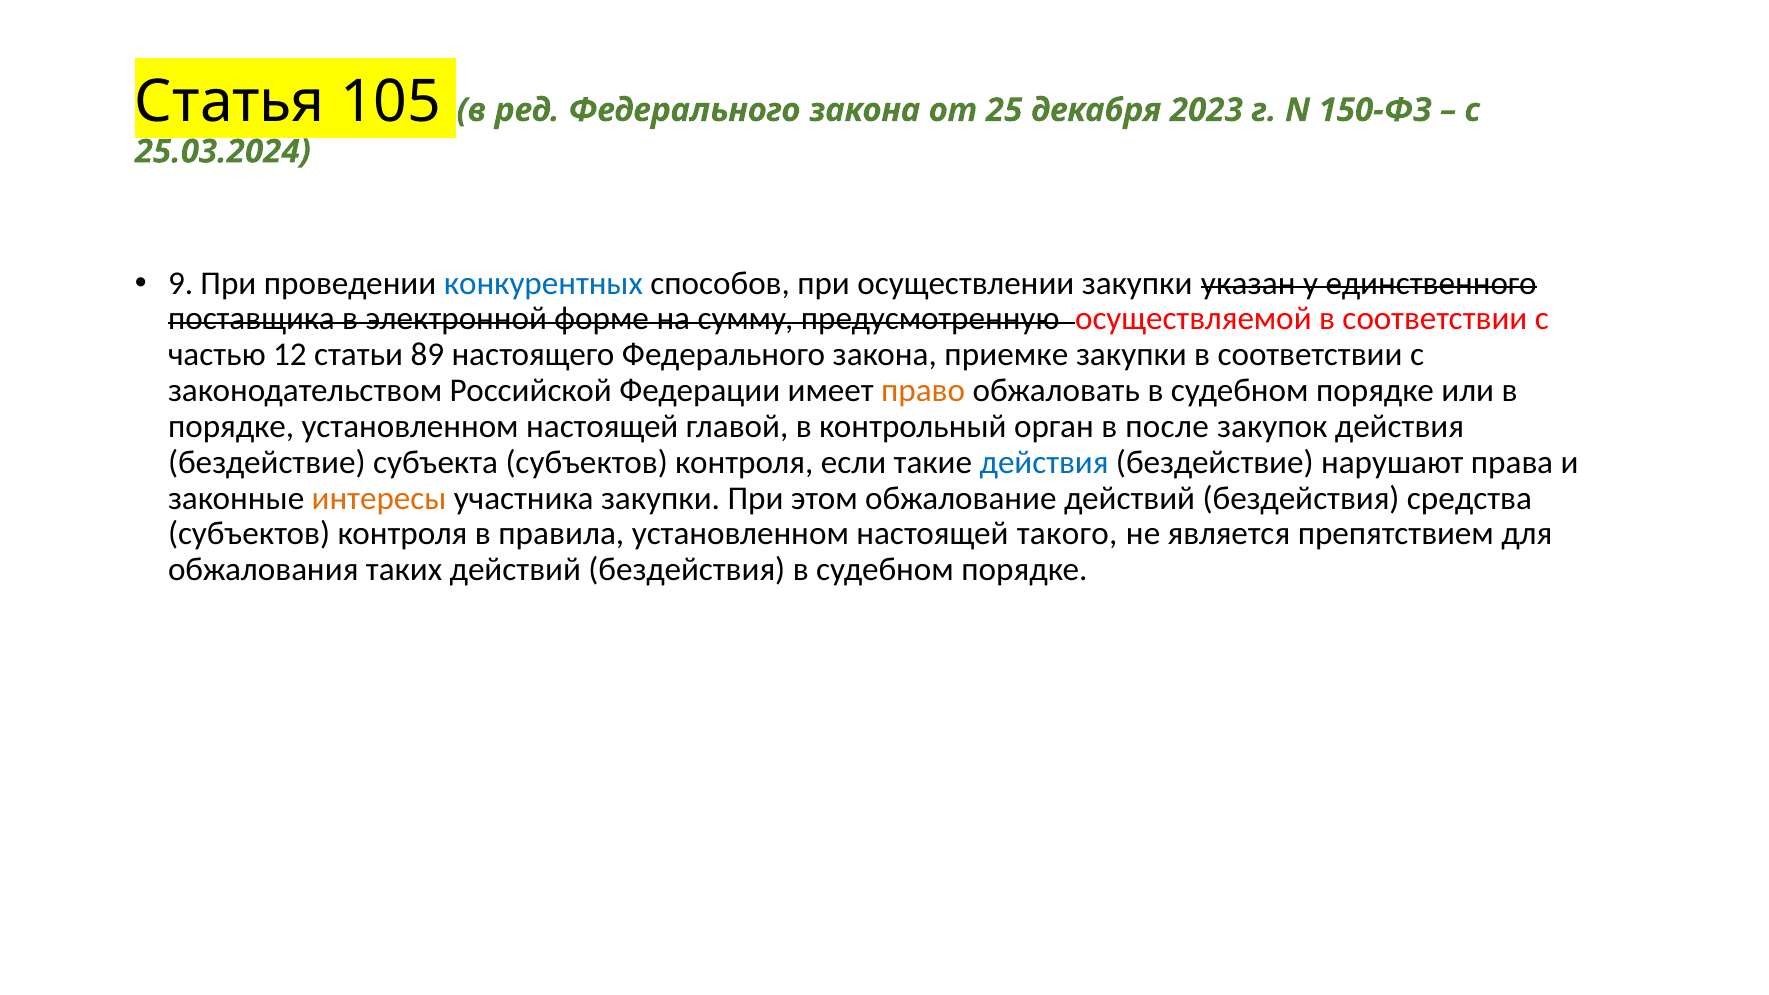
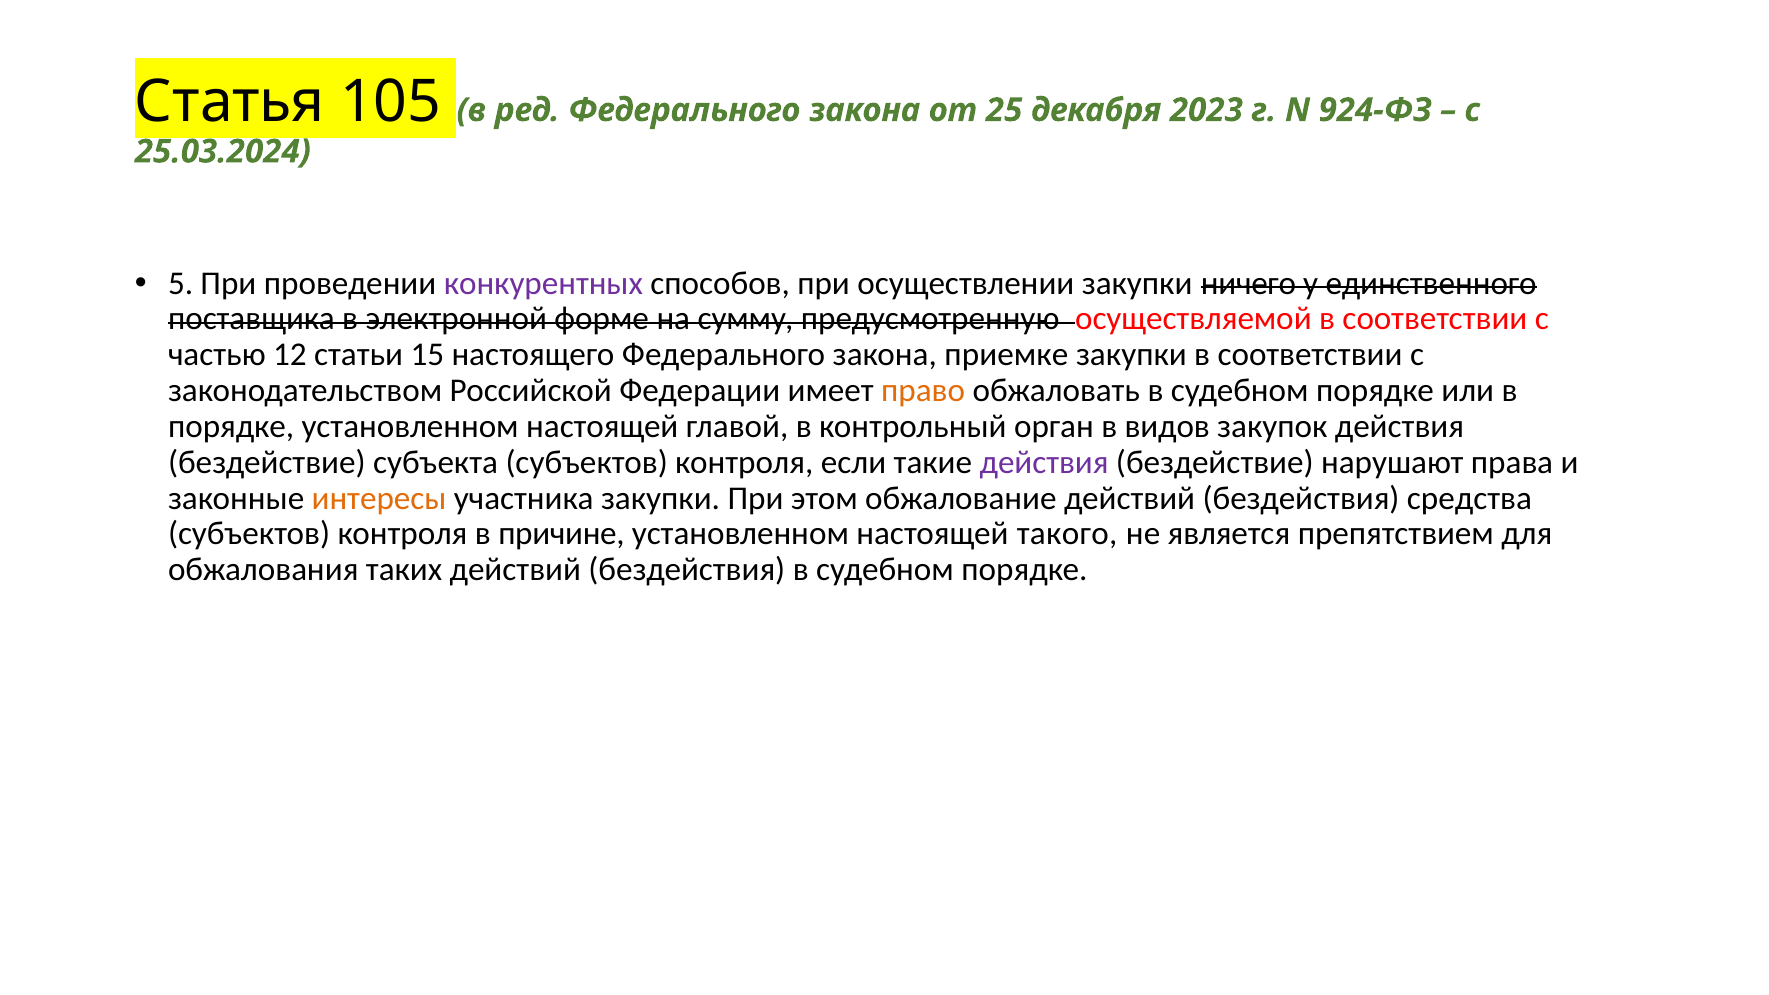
150-ФЗ: 150-ФЗ -> 924-ФЗ (1375, 110)
9: 9 -> 5 (181, 283)
конкурентных colour: blue -> purple (543, 283)
указан: указан -> ничего (1249, 283)
89: 89 -> 15 (427, 355)
после: после -> видов (1167, 427)
действия colour: blue -> purple (1044, 462)
правила: правила -> причине (561, 534)
